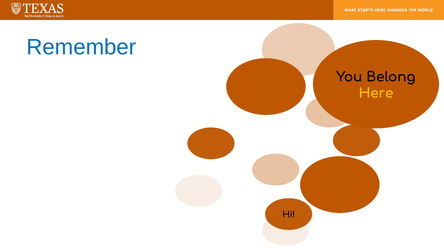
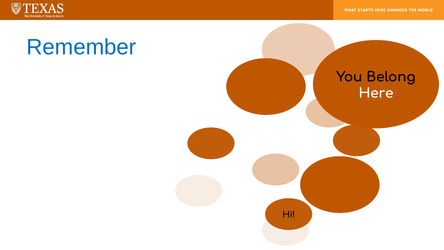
Here colour: yellow -> white (376, 93)
